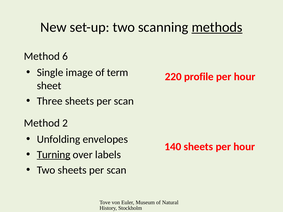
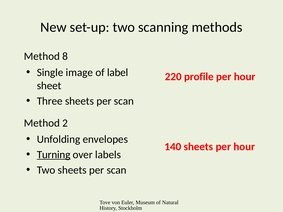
methods underline: present -> none (217, 27)
6: 6 -> 8 (65, 56)
term: term -> label (118, 73)
